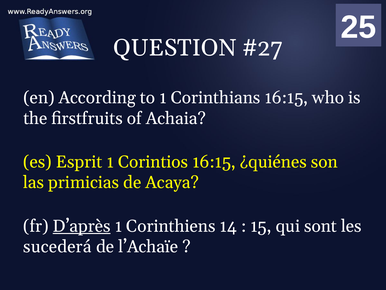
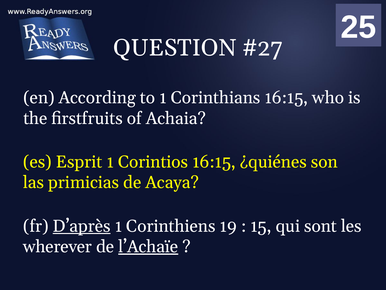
Corinthiens 14: 14 -> 19 (228, 226)
sucederá: sucederá -> wherever (58, 246)
l’Achaïe underline: none -> present (148, 246)
